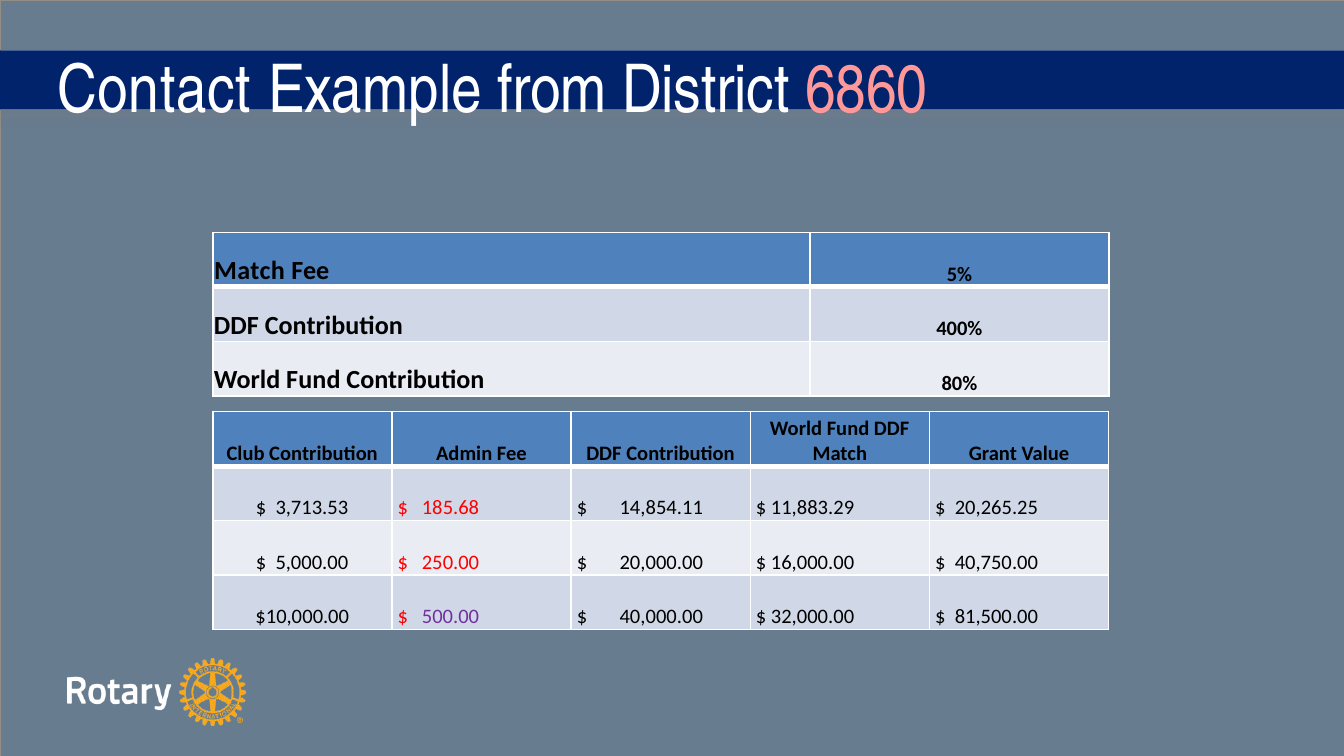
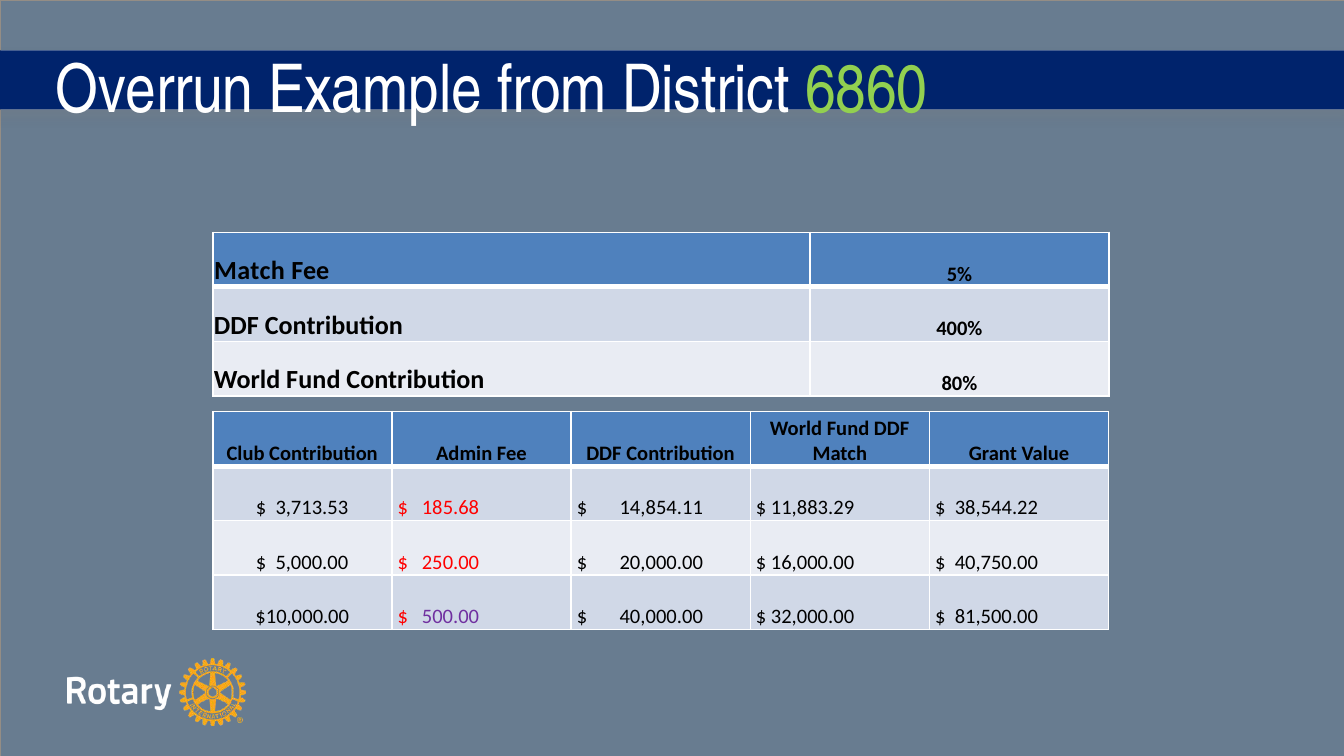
Contact: Contact -> Overrun (155, 90)
6860 colour: pink -> light green (866, 90)
20,265.25: 20,265.25 -> 38,544.22 (996, 508)
